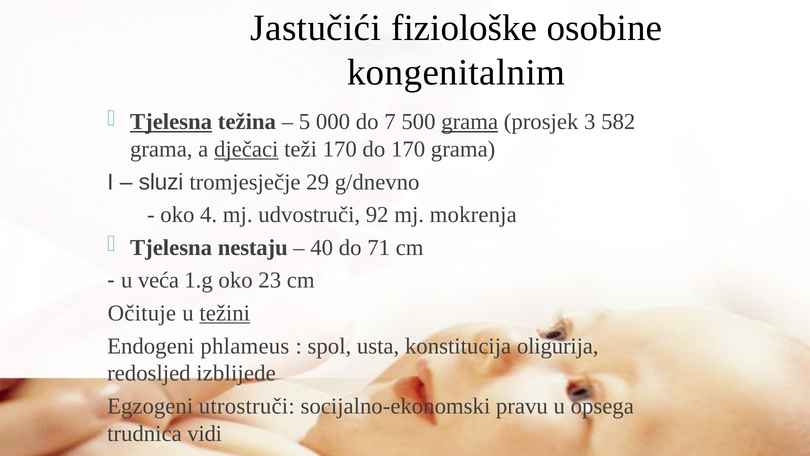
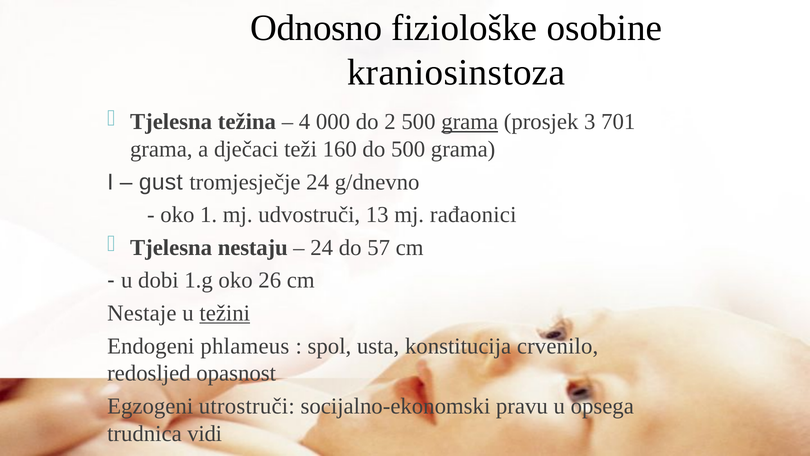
Jastučići: Jastučići -> Odnosno (316, 28)
kongenitalnim: kongenitalnim -> kraniosinstoza (456, 72)
Tjelesna underline: present -> none (171, 122)
5: 5 -> 4 (305, 122)
7: 7 -> 2 (390, 122)
582: 582 -> 701 (618, 122)
dječaci underline: present -> none (246, 149)
teži 170: 170 -> 160 (340, 149)
do 170: 170 -> 500 (408, 149)
sluzi: sluzi -> gust (161, 182)
tromjesječje 29: 29 -> 24 (318, 182)
4: 4 -> 1 (209, 215)
92: 92 -> 13 (377, 215)
mokrenja: mokrenja -> rađaonici (473, 215)
40: 40 -> 24 (322, 247)
71: 71 -> 57 (379, 247)
veća: veća -> dobi (158, 280)
23: 23 -> 26 (270, 280)
Očituje: Očituje -> Nestaje (142, 313)
oligurija: oligurija -> crvenilo (558, 346)
izblijede: izblijede -> opasnost (236, 373)
